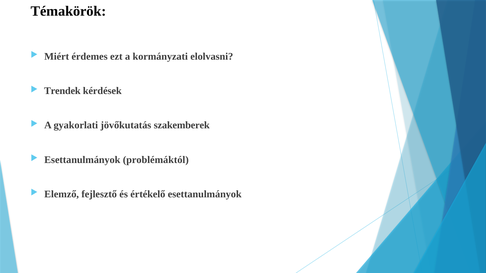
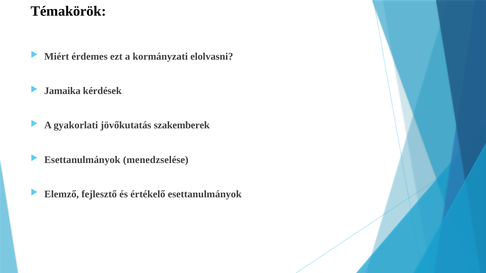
Trendek: Trendek -> Jamaika (62, 91)
problémáktól: problémáktól -> menedzselése (156, 160)
